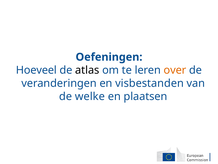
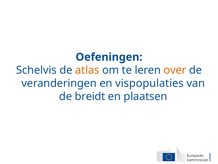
Hoeveel: Hoeveel -> Schelvis (36, 70)
atlas colour: black -> orange (87, 70)
visbestanden: visbestanden -> vispopulaties (149, 83)
welke: welke -> breidt (90, 96)
